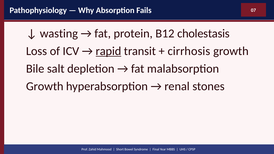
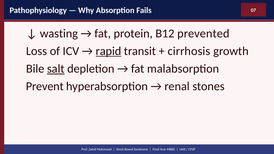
cholestasis: cholestasis -> prevented (203, 33)
salt underline: none -> present (56, 69)
Growth: Growth -> Prevent (45, 86)
